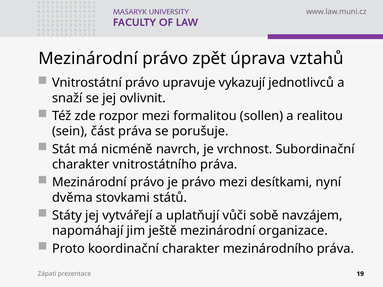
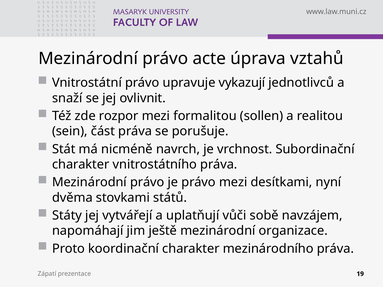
zpět: zpět -> acte (209, 59)
